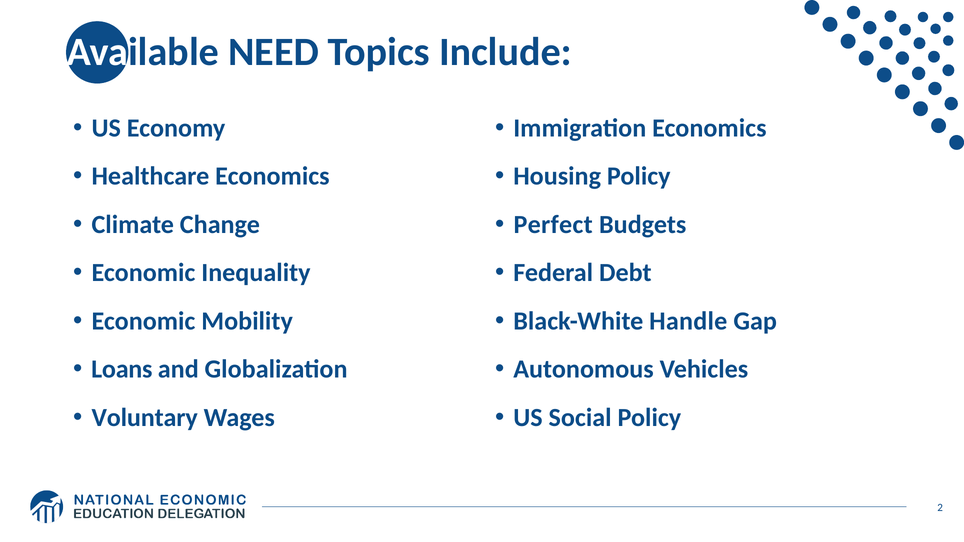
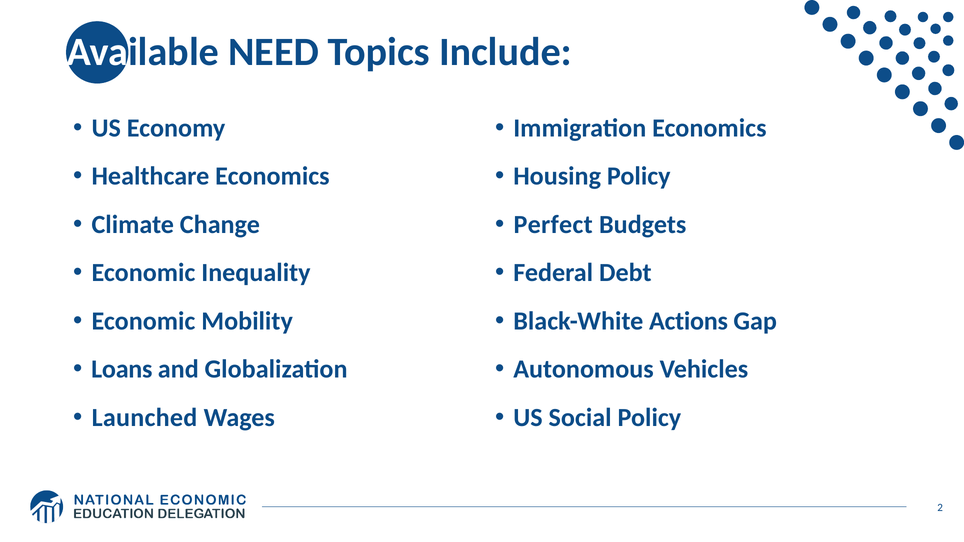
Handle: Handle -> Actions (689, 321)
Voluntary: Voluntary -> Launched (144, 418)
